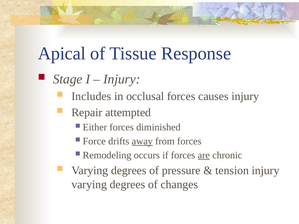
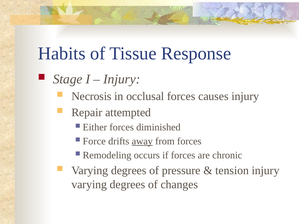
Apical: Apical -> Habits (62, 54)
Includes: Includes -> Necrosis (91, 96)
are underline: present -> none (204, 155)
